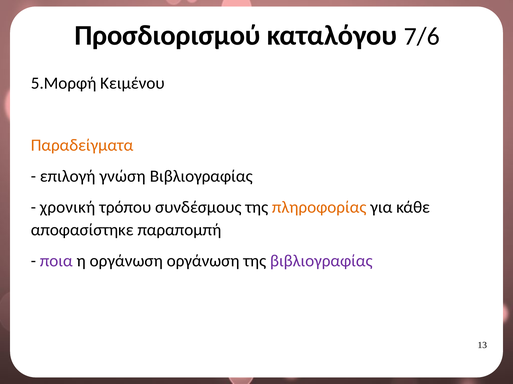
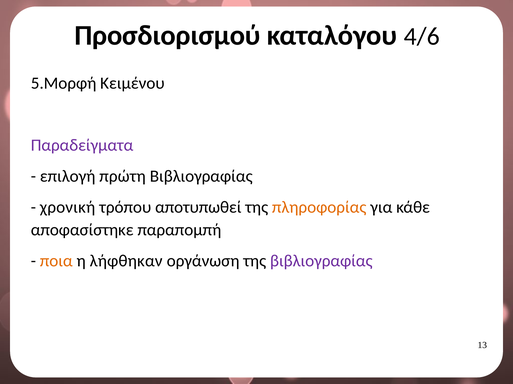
7/6: 7/6 -> 4/6 (422, 36)
Παραδείγματα colour: orange -> purple (82, 145)
γνώση: γνώση -> πρώτη (123, 177)
συνδέσμους: συνδέσμους -> αποτυπωθεί (198, 208)
ποια colour: purple -> orange (56, 261)
η οργάνωση: οργάνωση -> λήφθηκαν (126, 261)
